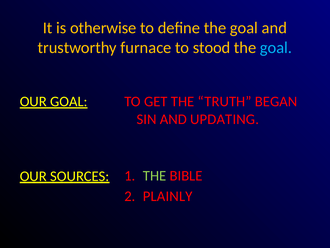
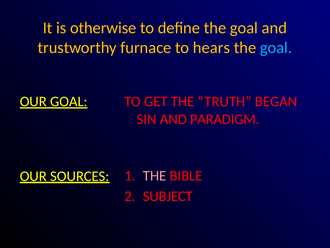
stood: stood -> hears (211, 48)
UPDATING: UPDATING -> PARADIGM (225, 119)
THE colour: light green -> pink (155, 175)
PLAINLY: PLAINLY -> SUBJECT (168, 196)
